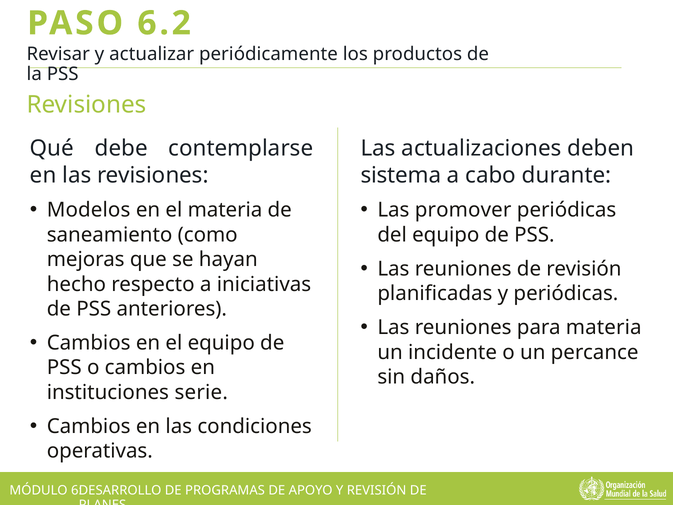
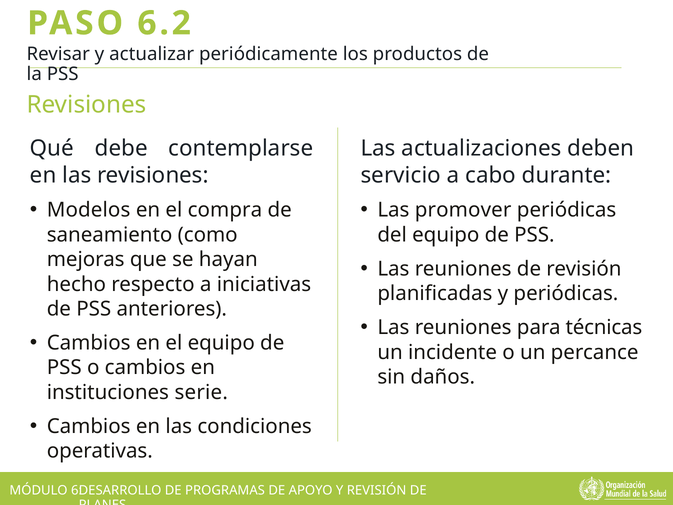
sistema: sistema -> servicio (401, 175)
el materia: materia -> compra (225, 210)
para materia: materia -> técnicas (604, 327)
